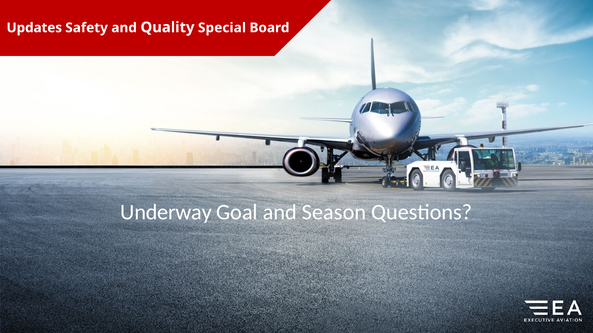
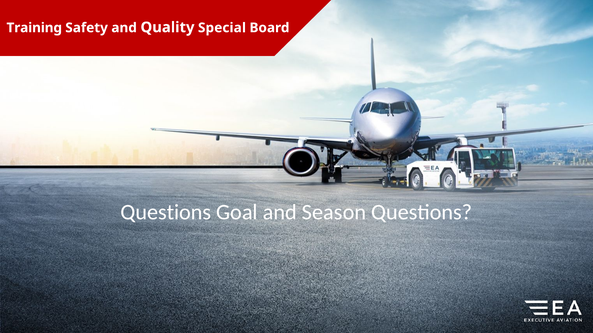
Updates: Updates -> Training (34, 28)
Underway: Underway -> Questions (166, 213)
